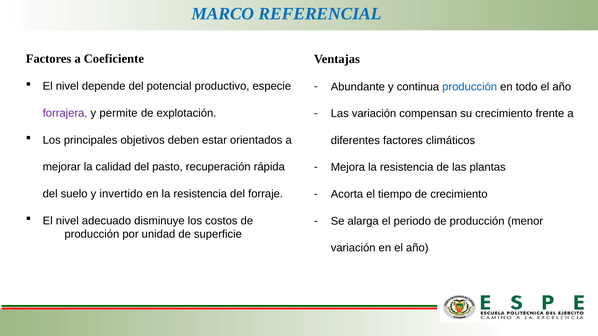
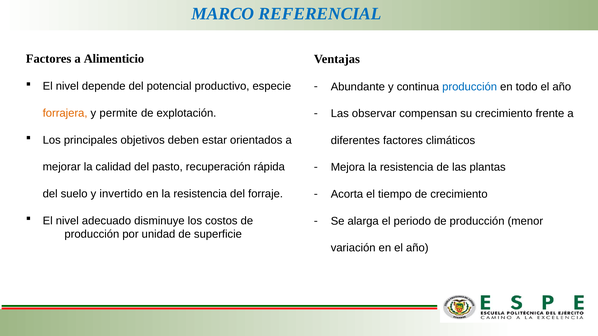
Coeficiente: Coeficiente -> Alimenticio (114, 59)
Las variación: variación -> observar (374, 114)
forrajera colour: purple -> orange (65, 113)
